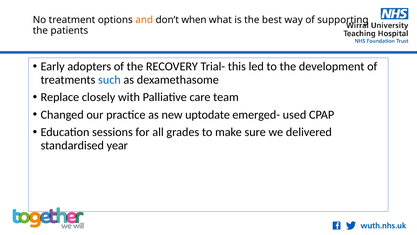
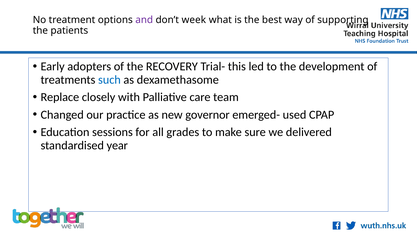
and colour: orange -> purple (144, 20)
when: when -> week (194, 20)
uptodate: uptodate -> governor (208, 114)
